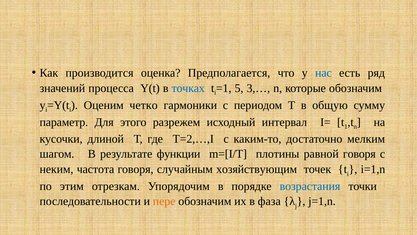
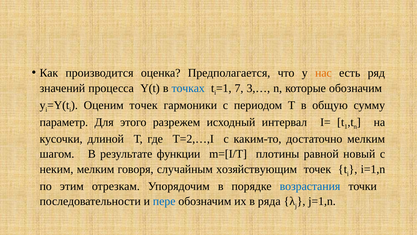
нас colour: blue -> orange (323, 73)
5: 5 -> 7 (239, 88)
Оценим четко: четко -> точек (144, 105)
равной говоря: говоря -> новый (359, 154)
неким частота: частота -> мелким (96, 169)
пере colour: orange -> blue (164, 201)
фаза: фаза -> ряда (269, 201)
